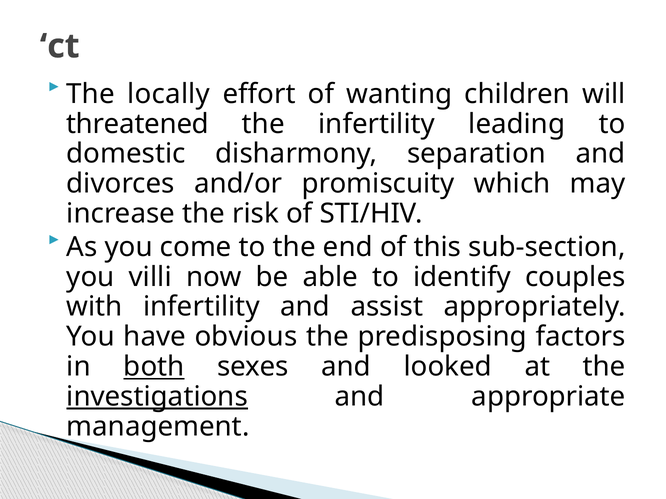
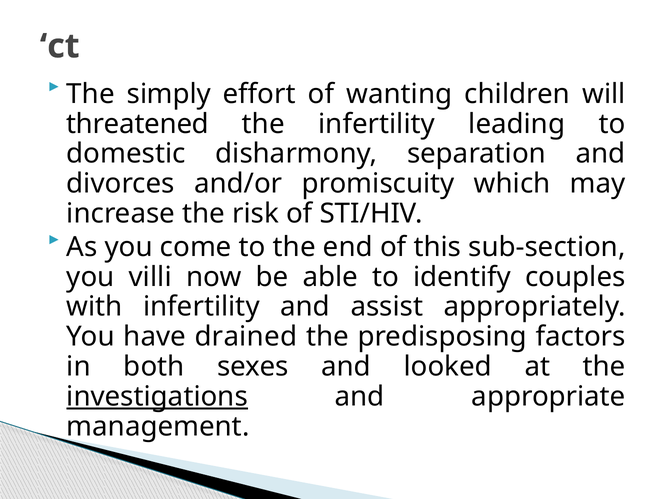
locally: locally -> simply (169, 94)
obvious: obvious -> drained (246, 337)
both underline: present -> none (154, 367)
